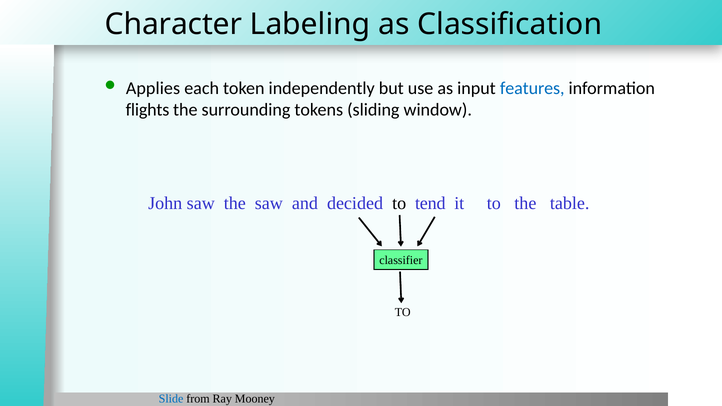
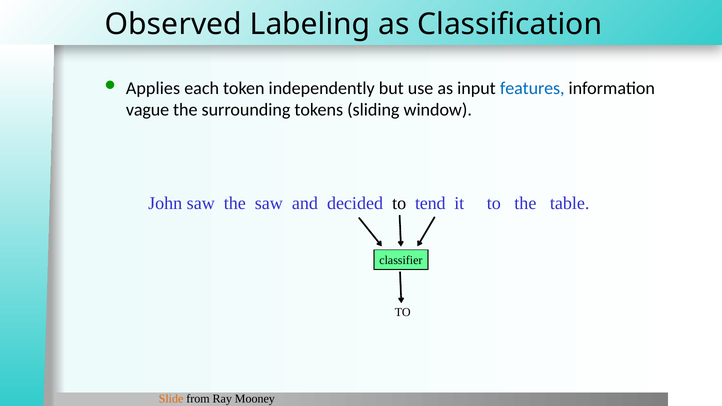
Character: Character -> Observed (173, 24)
flights: flights -> vague (148, 110)
Slide colour: blue -> orange (171, 399)
